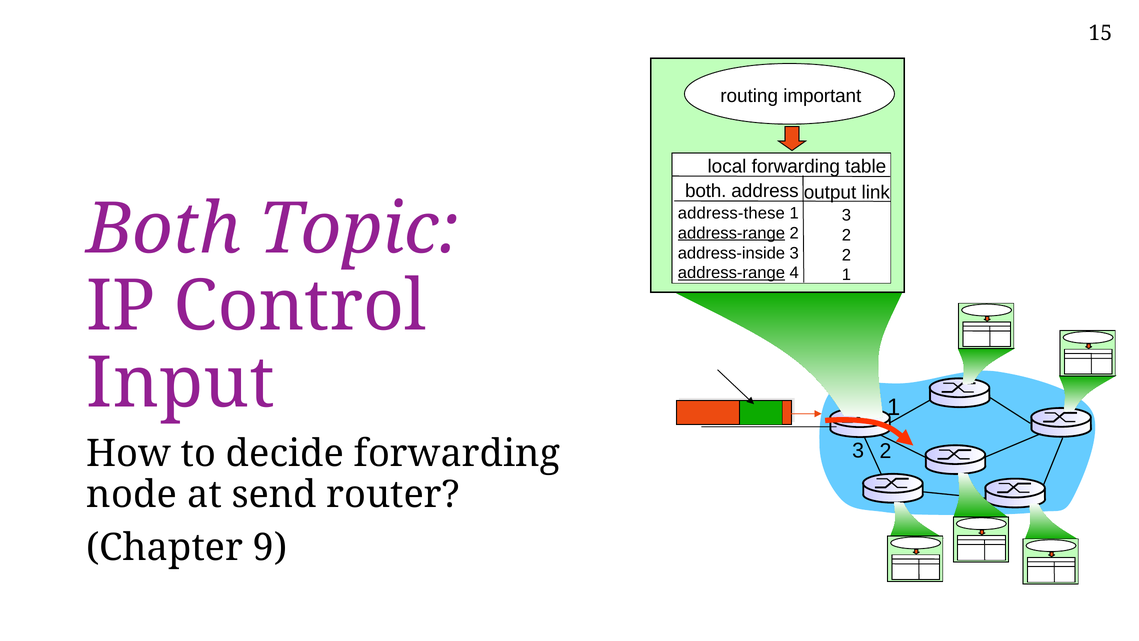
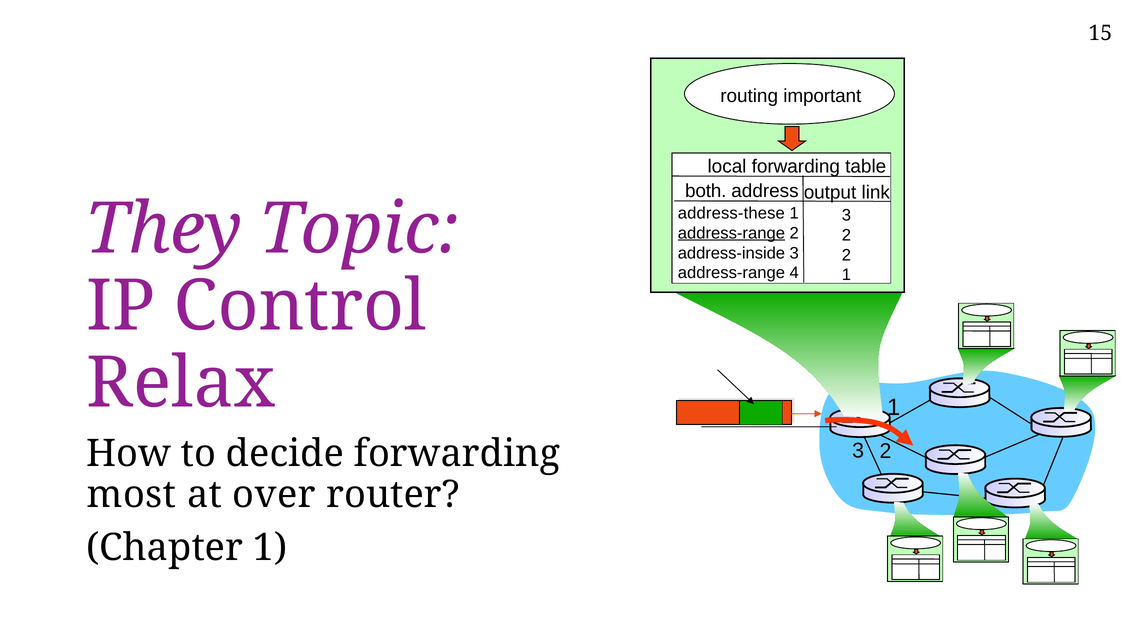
Both: Both -> They (164, 229)
address-range underline: present -> none (731, 273)
Input: Input -> Relax (181, 383)
node: node -> most (132, 494)
send: send -> over (274, 494)
Chapter 9: 9 -> 1 (270, 547)
